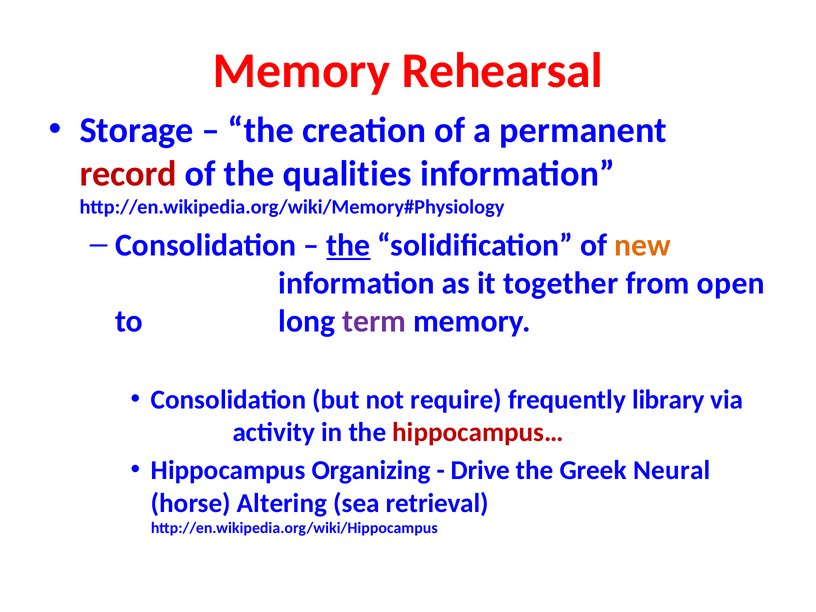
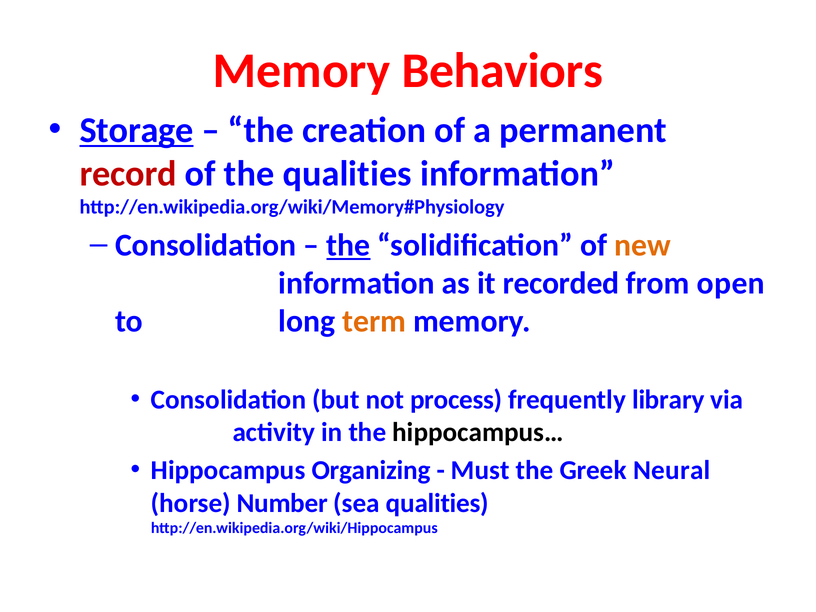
Rehearsal: Rehearsal -> Behaviors (502, 71)
Storage underline: none -> present (137, 130)
together: together -> recorded (561, 283)
term colour: purple -> orange (374, 321)
require: require -> process (456, 400)
hippocampus… colour: red -> black (478, 432)
Drive: Drive -> Must (480, 471)
Altering: Altering -> Number (282, 503)
sea retrieval: retrieval -> qualities (437, 503)
